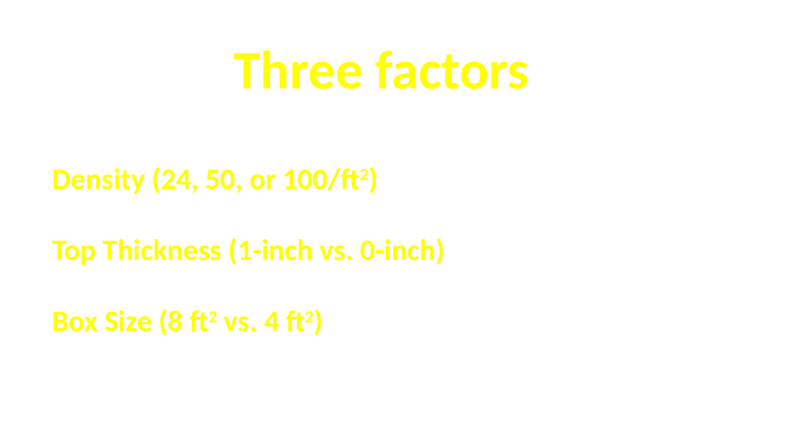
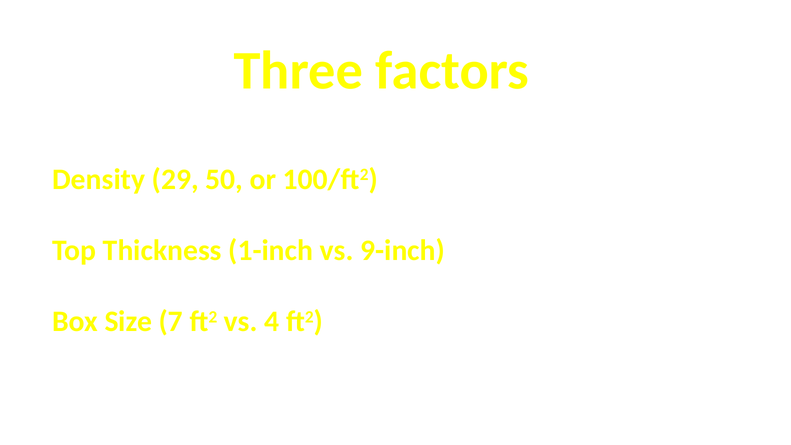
24: 24 -> 29 (175, 179)
0-inch: 0-inch -> 9-inch (403, 250)
8: 8 -> 7 (171, 322)
